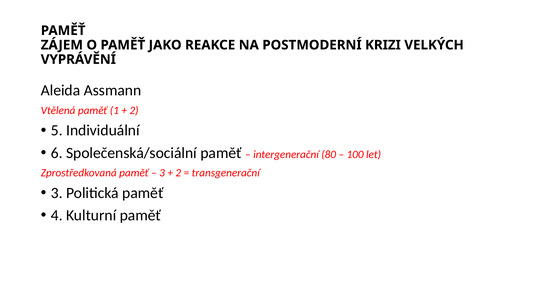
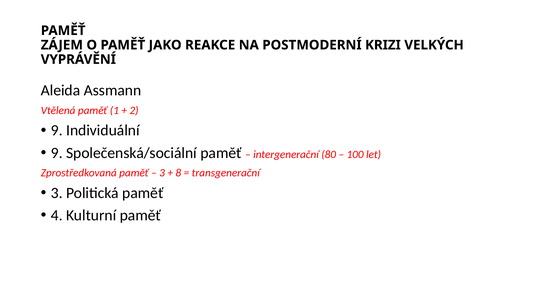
5: 5 -> 9 (57, 130)
6: 6 -> 9 (57, 153)
2: 2 -> 8 (178, 173)
